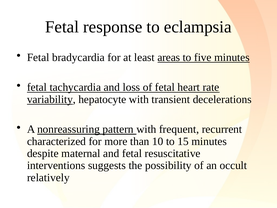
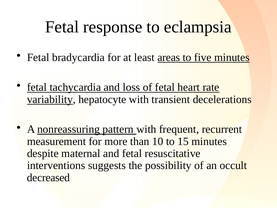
characterized: characterized -> measurement (56, 141)
relatively: relatively -> decreased (48, 177)
